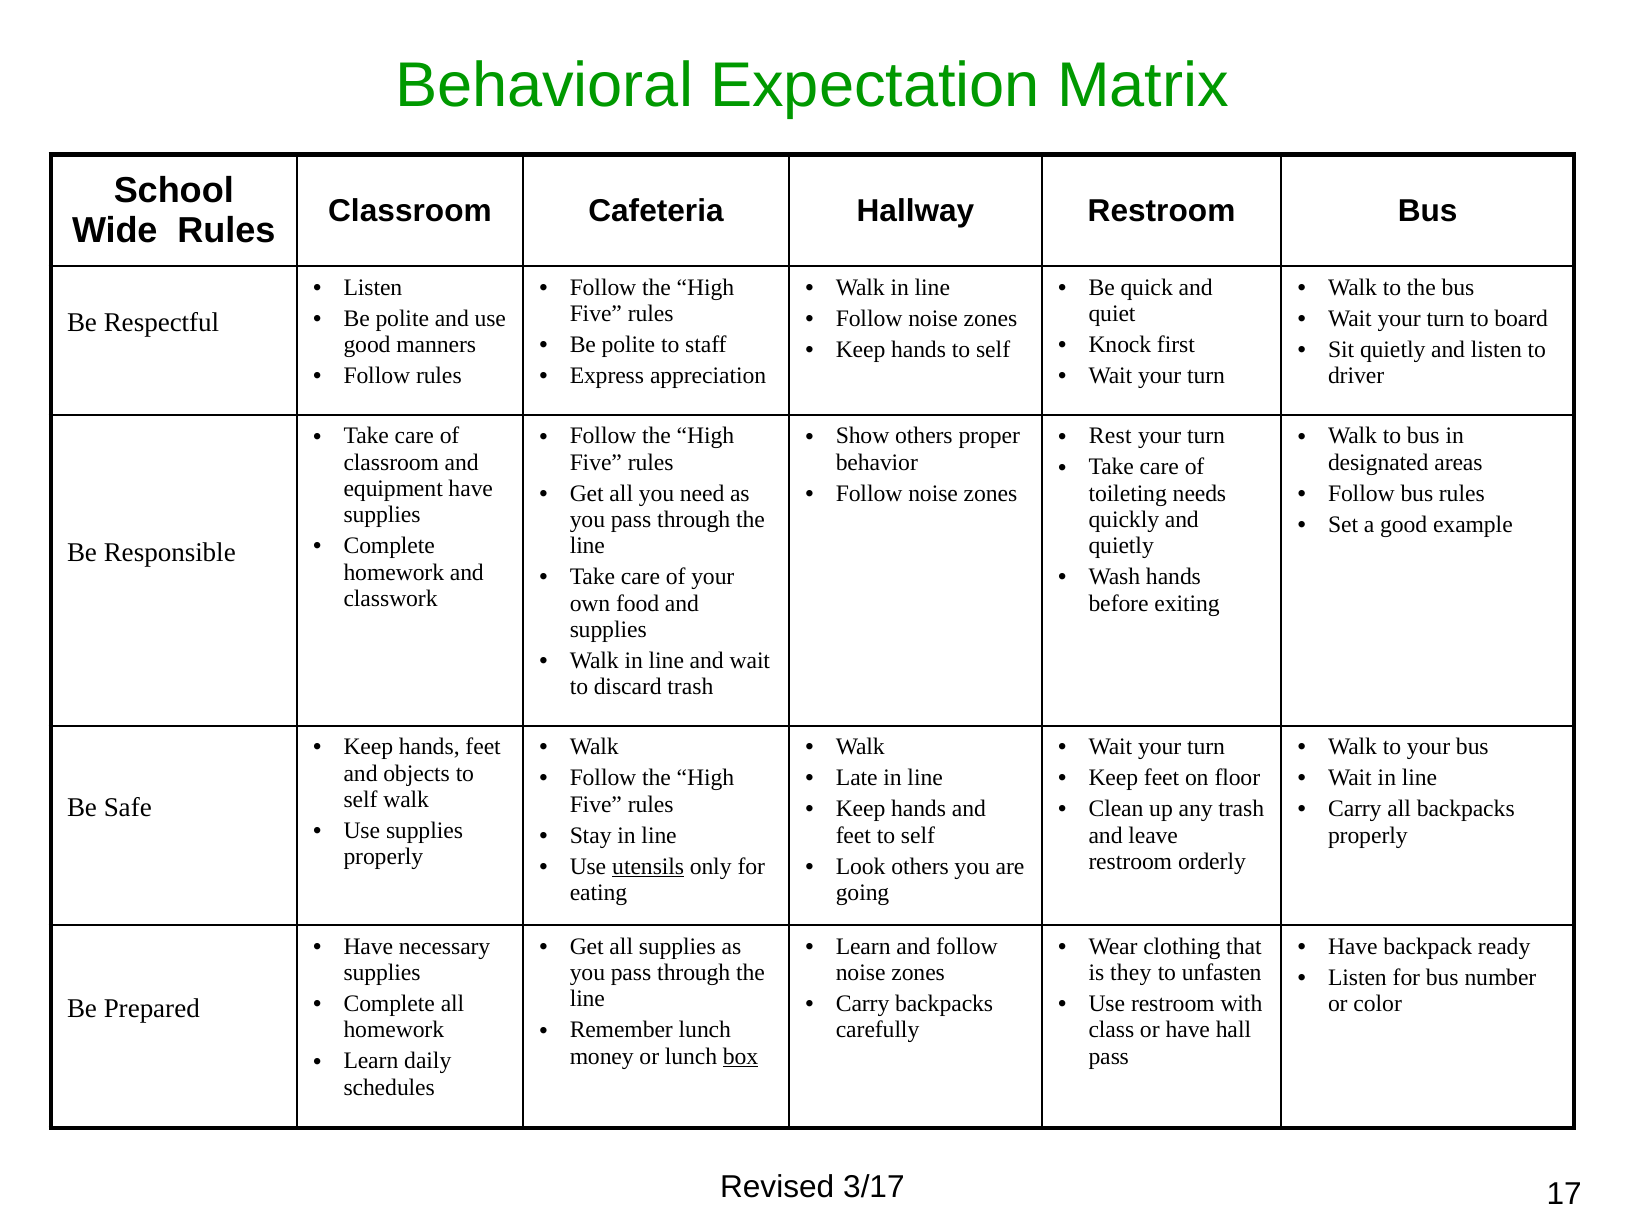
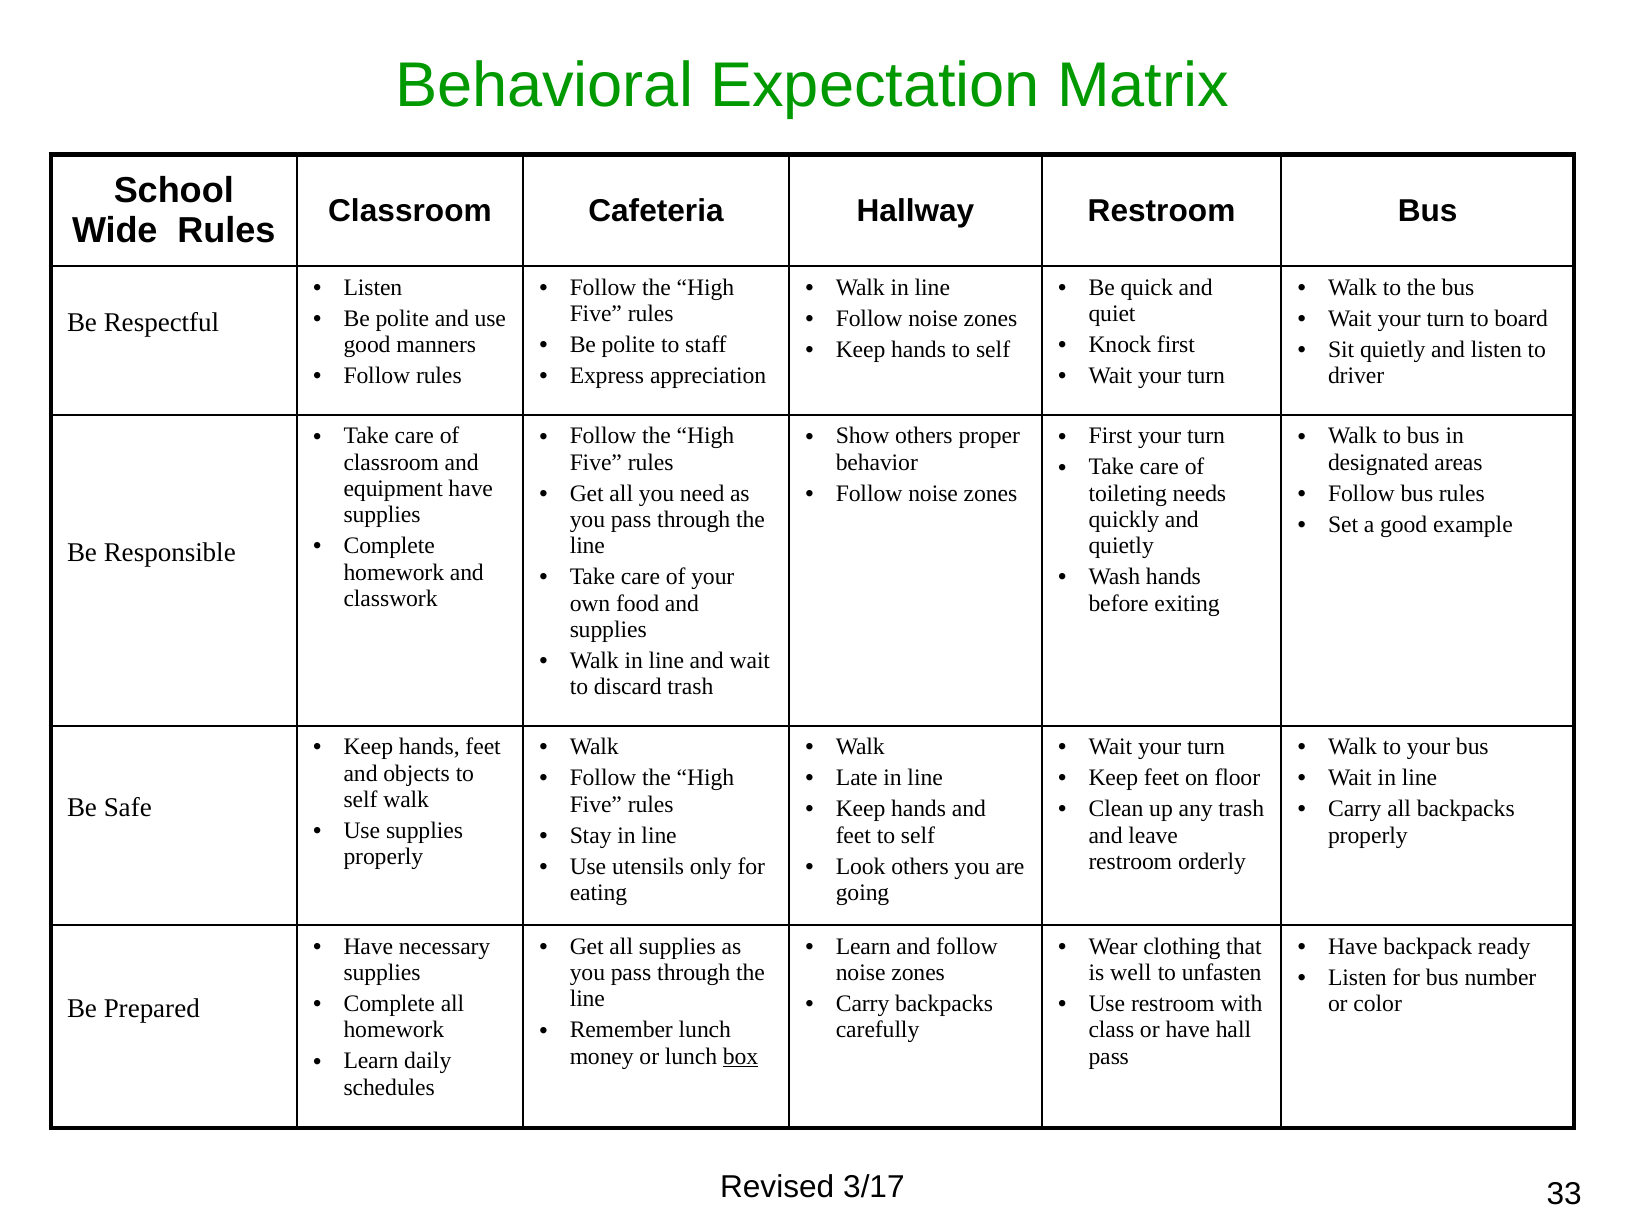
Rest: Rest -> First (1110, 436)
utensils underline: present -> none (648, 867)
they: they -> well (1131, 973)
17: 17 -> 33 (1564, 1195)
